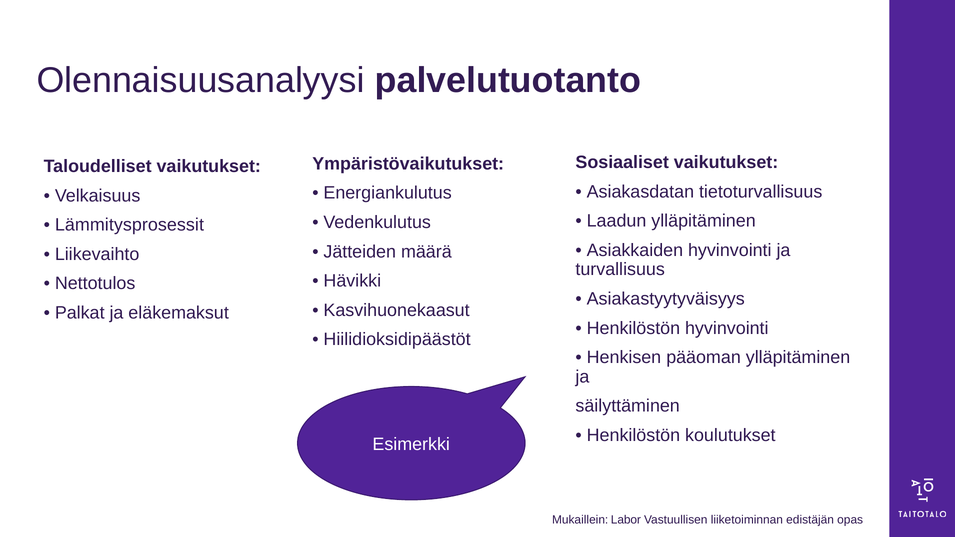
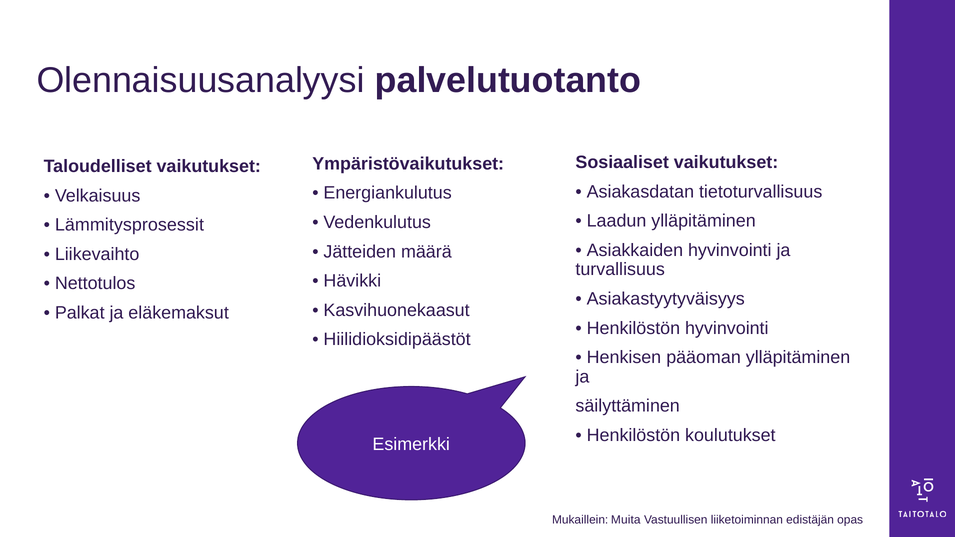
Labor: Labor -> Muita (626, 520)
